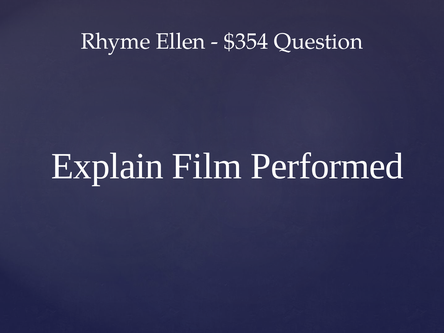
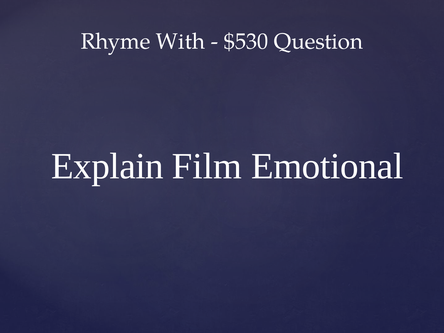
Ellen: Ellen -> With (181, 41)
$354: $354 -> $530 (246, 41)
Performed: Performed -> Emotional (327, 166)
